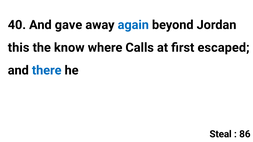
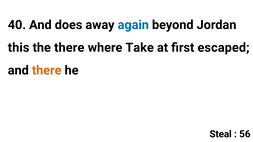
gave: gave -> does (69, 25)
the know: know -> there (69, 48)
Calls: Calls -> Take (140, 48)
there colour: blue -> orange (47, 70)
86: 86 -> 56 (245, 134)
